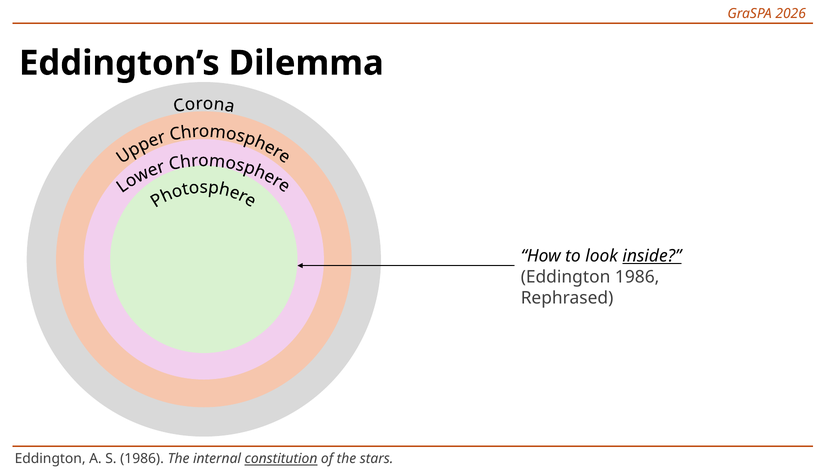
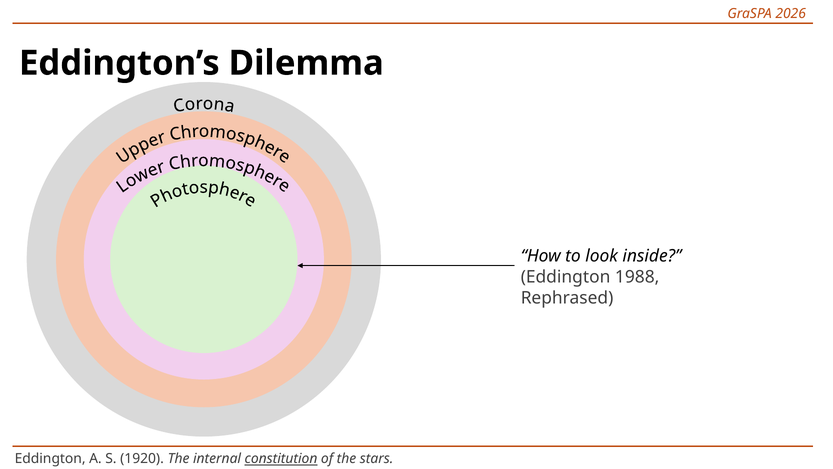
inside underline: present -> none (652, 256)
Eddington 1986: 1986 -> 1988 (637, 277)
S 1986: 1986 -> 1920 (142, 458)
